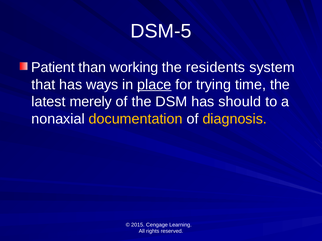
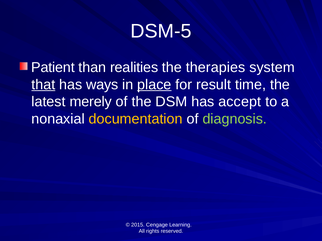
working: working -> realities (134, 68)
residents: residents -> therapies (216, 68)
that underline: none -> present (43, 85)
trying: trying -> result (214, 85)
should: should -> accept (240, 102)
diagnosis colour: yellow -> light green (235, 119)
